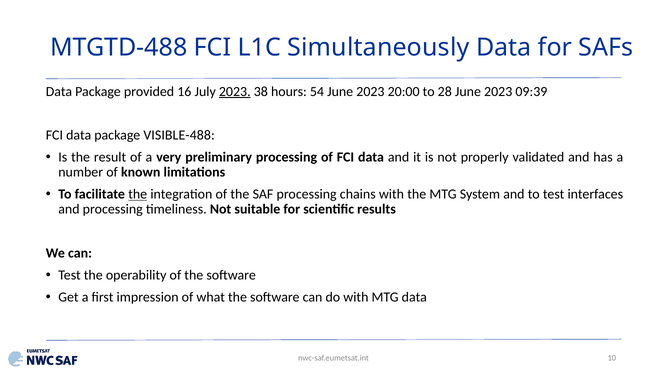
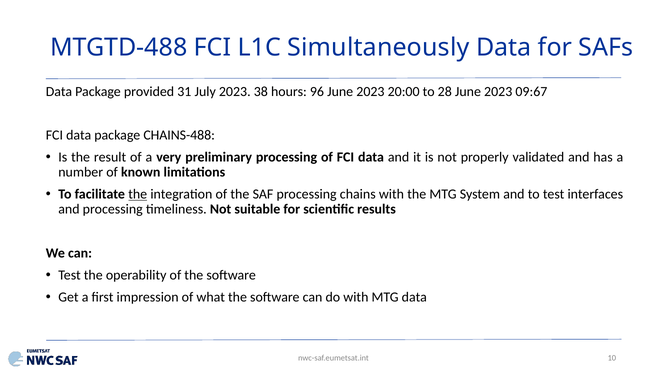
16: 16 -> 31 (184, 92)
2023 underline: present -> none (235, 92)
54: 54 -> 96 (317, 92)
09:39: 09:39 -> 09:67 (531, 92)
VISIBLE-488: VISIBLE-488 -> CHAINS-488 (179, 135)
